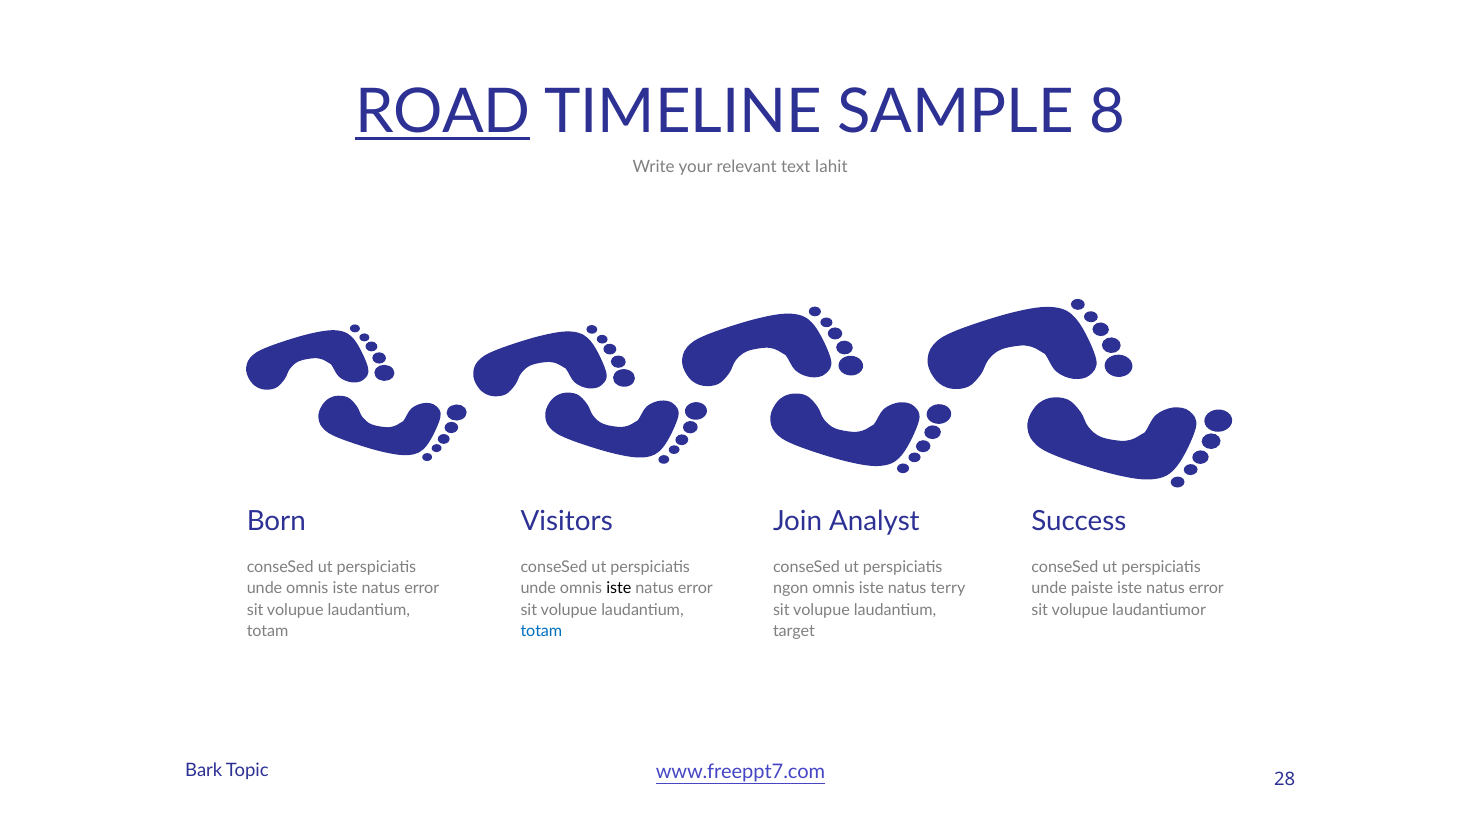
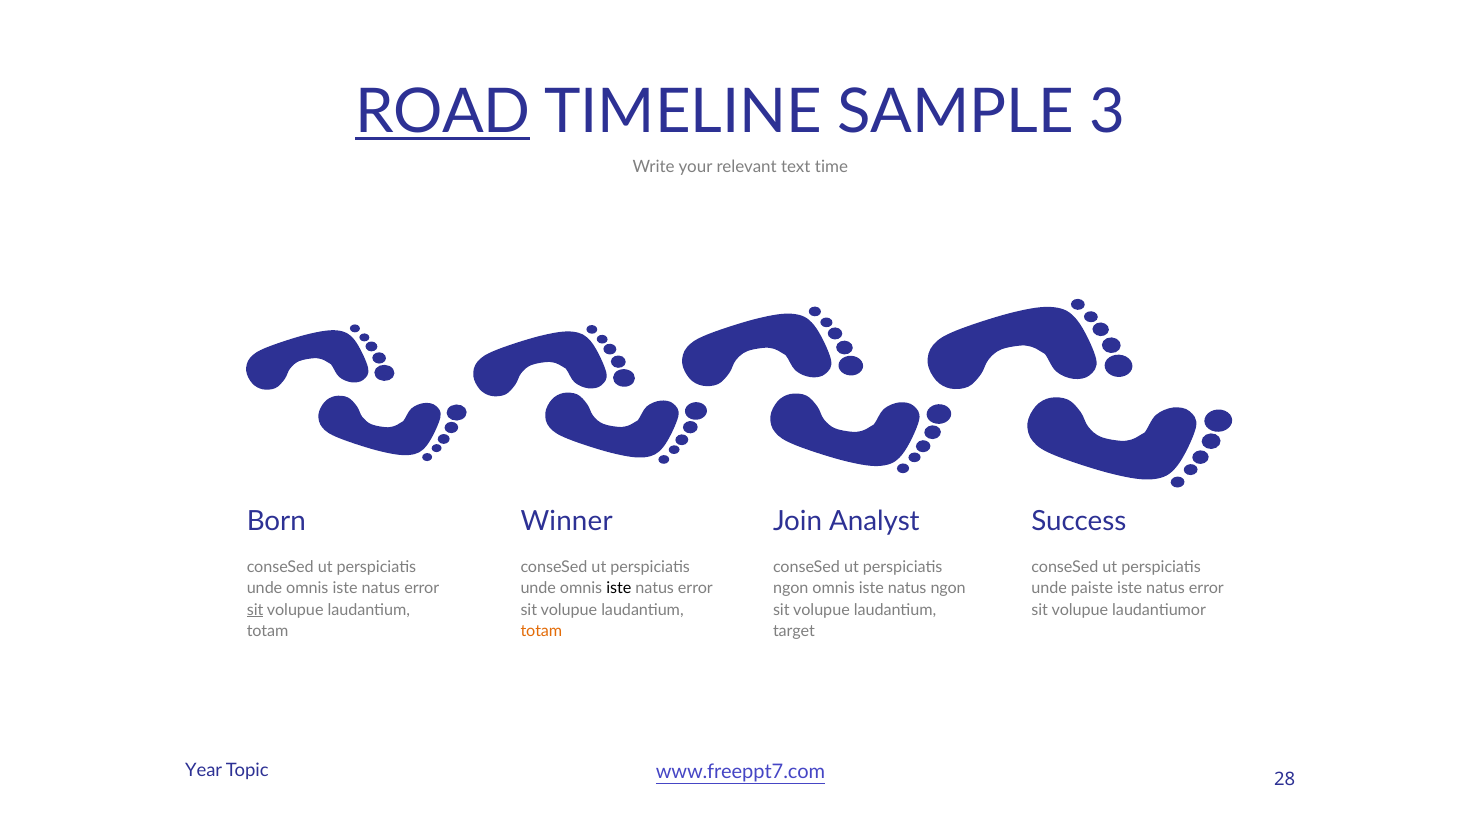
8: 8 -> 3 (1107, 112)
lahit: lahit -> time (832, 167)
Visitors: Visitors -> Winner (567, 521)
natus terry: terry -> ngon (948, 588)
sit underline: none -> present (255, 610)
totam colour: blue -> orange (541, 632)
Bark: Bark -> Year (204, 771)
